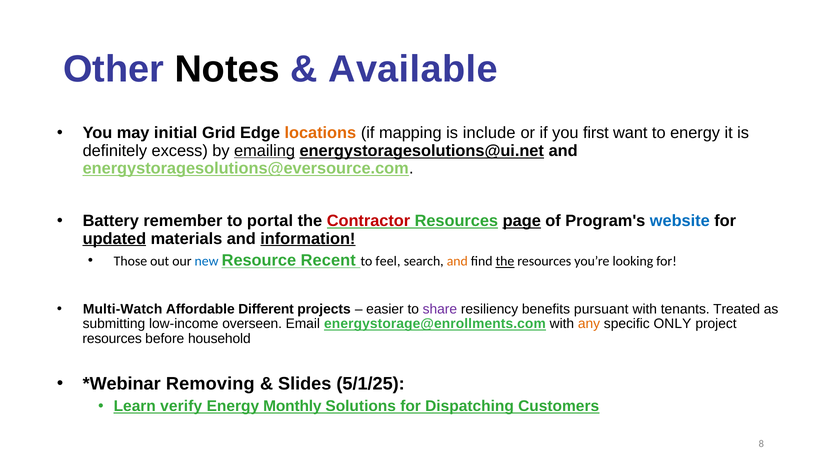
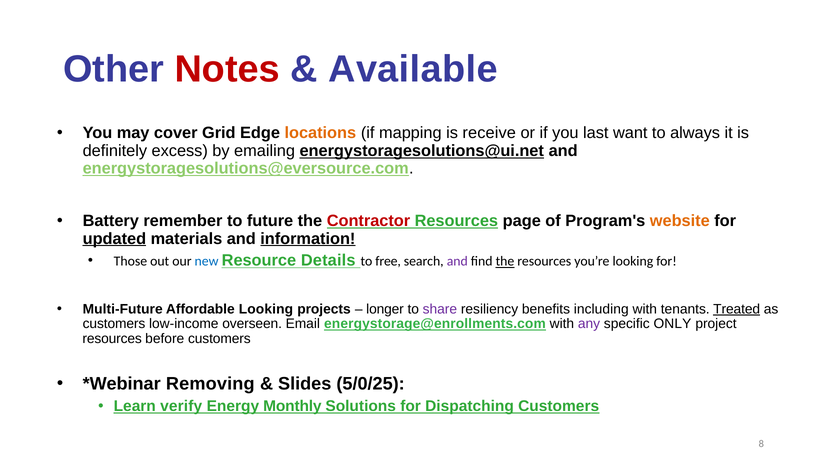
Notes colour: black -> red (227, 69)
initial: initial -> cover (176, 133)
include: include -> receive (489, 133)
first: first -> last (596, 133)
to energy: energy -> always (695, 133)
emailing underline: present -> none (265, 151)
portal: portal -> future (270, 221)
page underline: present -> none (522, 221)
website colour: blue -> orange (680, 221)
Recent: Recent -> Details (328, 261)
feel: feel -> free (388, 262)
and colour: orange -> purple (457, 262)
Multi-Watch: Multi-Watch -> Multi-Future (123, 309)
Affordable Different: Different -> Looking (266, 309)
easier: easier -> longer (385, 309)
pursuant: pursuant -> including (601, 309)
Treated underline: none -> present (737, 309)
submitting: submitting -> customers (114, 324)
any colour: orange -> purple (589, 324)
before household: household -> customers (219, 339)
5/1/25: 5/1/25 -> 5/0/25 (371, 384)
